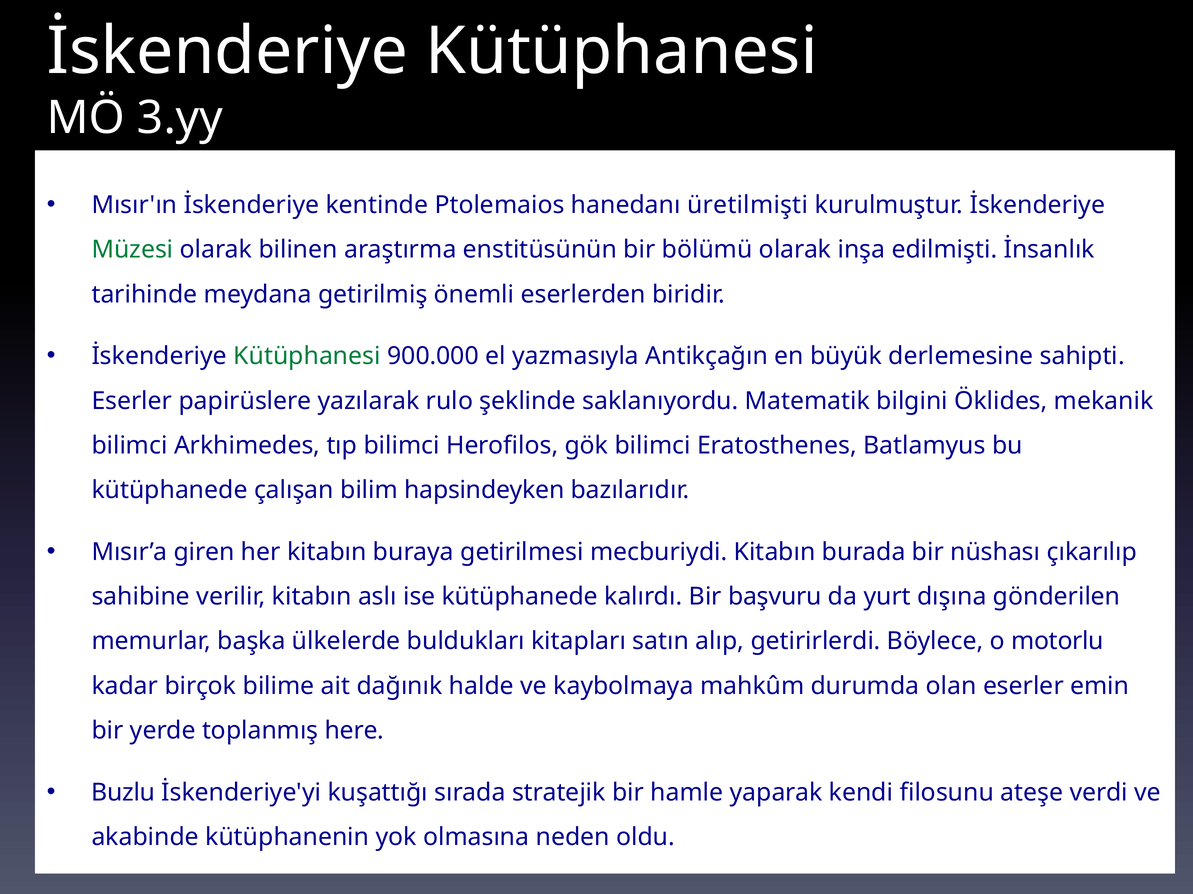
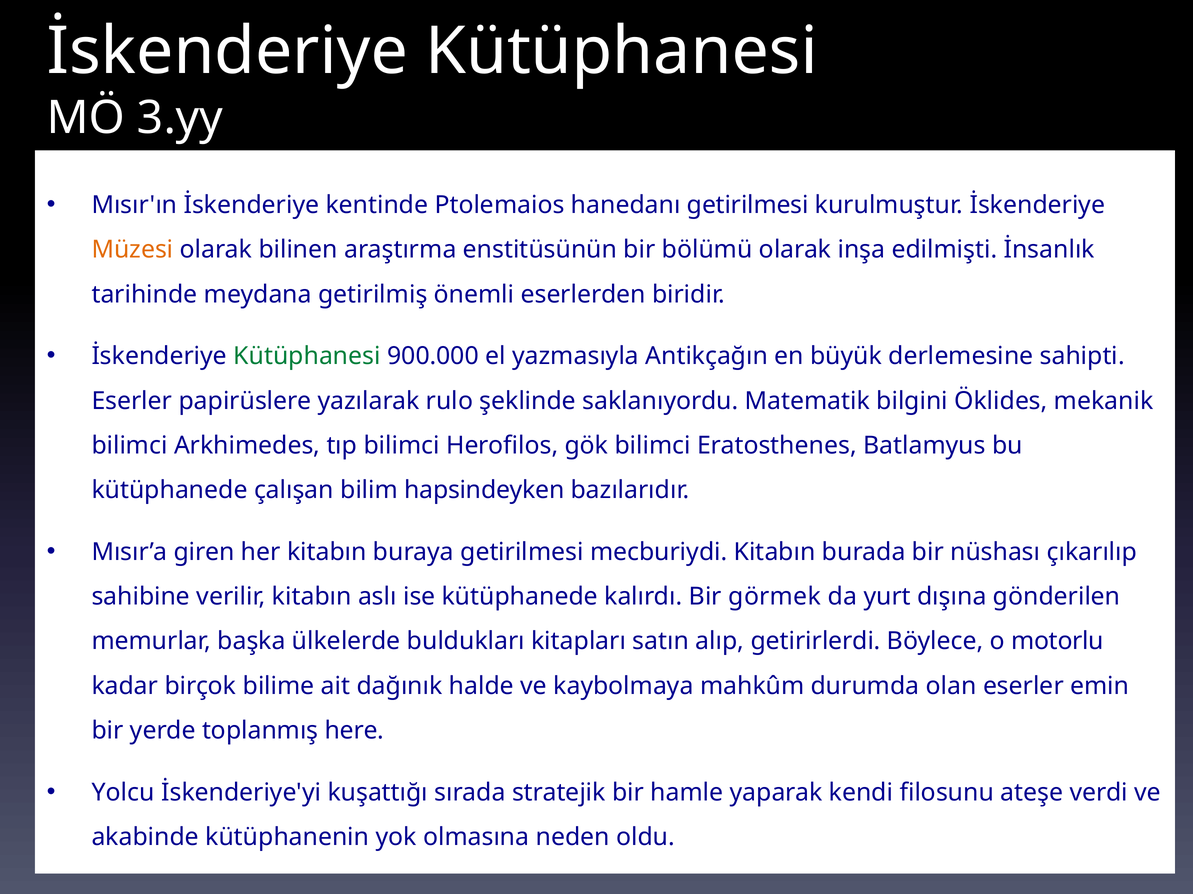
hanedanı üretilmişti: üretilmişti -> getirilmesi (748, 205)
Müzesi colour: green -> orange (132, 250)
başvuru: başvuru -> görmek (775, 597)
Buzlu: Buzlu -> Yolcu (123, 793)
